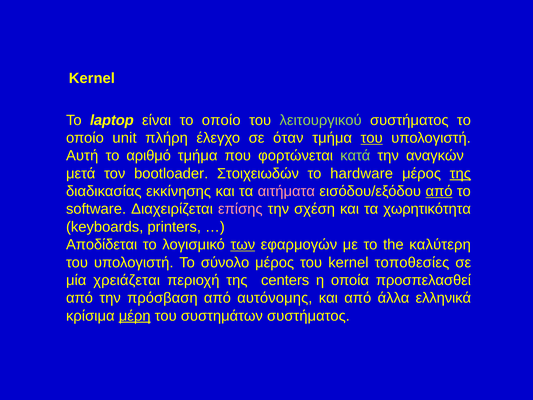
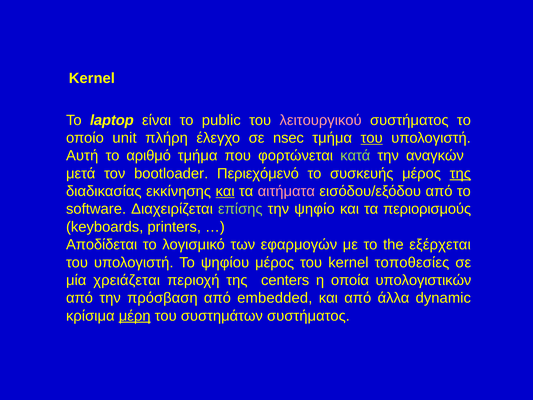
είναι το οποίο: οποίο -> public (221, 120)
λειτουργικού colour: light green -> pink (321, 120)
όταν: όταν -> nsec (288, 138)
Στοιχειωδών: Στοιχειωδών -> Περιεχόμενό (258, 173)
hardware: hardware -> συσκευής (362, 173)
και underline: none -> present (225, 191)
από underline: present -> none (439, 191)
επίσης colour: pink -> light green (240, 209)
σχέση: σχέση -> ψηφίο (315, 209)
χωρητικότητα: χωρητικότητα -> περιορισμούς (427, 209)
των underline: present -> none (243, 245)
καλύτερη: καλύτερη -> εξέρχεται (440, 245)
σύνολο: σύνολο -> ψηφίου (225, 262)
προσπελασθεί: προσπελασθεί -> υπολογιστικών (423, 280)
αυτόνομης: αυτόνομης -> embedded (275, 298)
ελληνικά: ελληνικά -> dynamic (443, 298)
